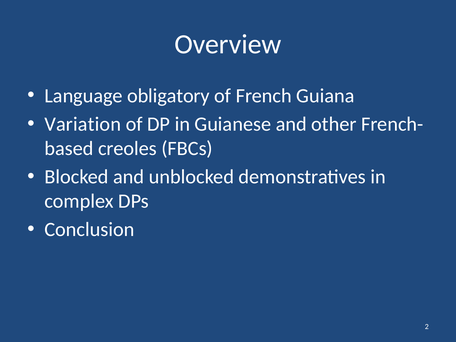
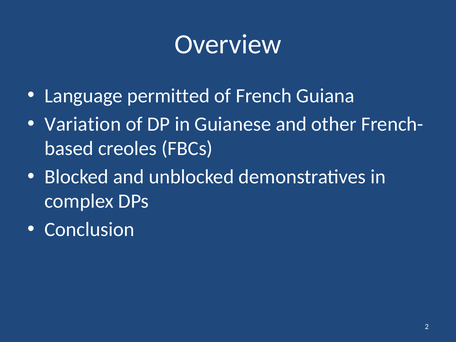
obligatory: obligatory -> permitted (168, 96)
